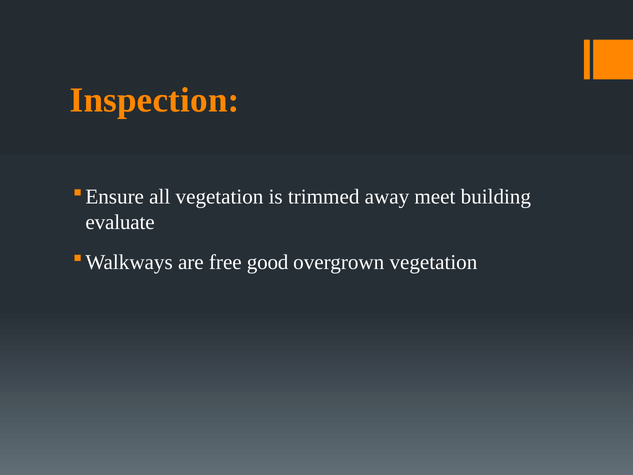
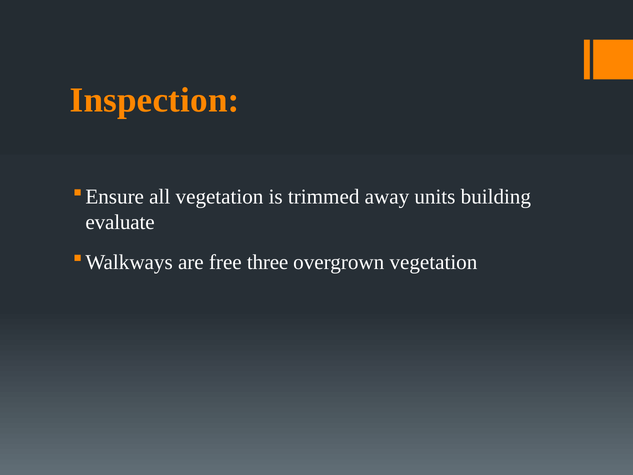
meet: meet -> units (435, 197)
good: good -> three (268, 262)
